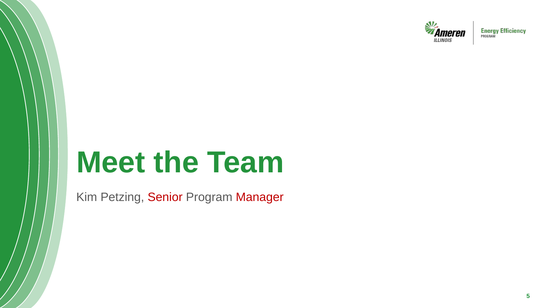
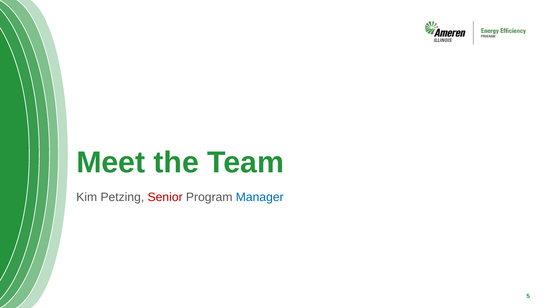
Manager colour: red -> blue (260, 197)
